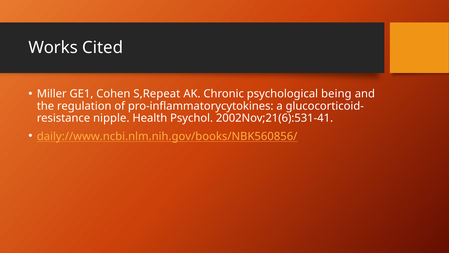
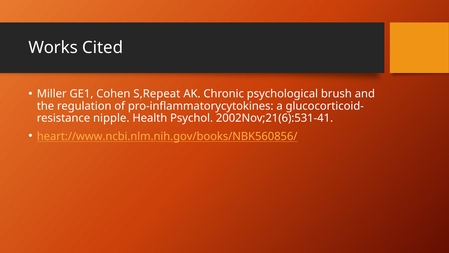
being: being -> brush (336, 94)
daily://www.ncbi.nlm.nih.gov/books/NBK560856/: daily://www.ncbi.nlm.nih.gov/books/NBK560856/ -> heart://www.ncbi.nlm.nih.gov/books/NBK560856/ (167, 136)
